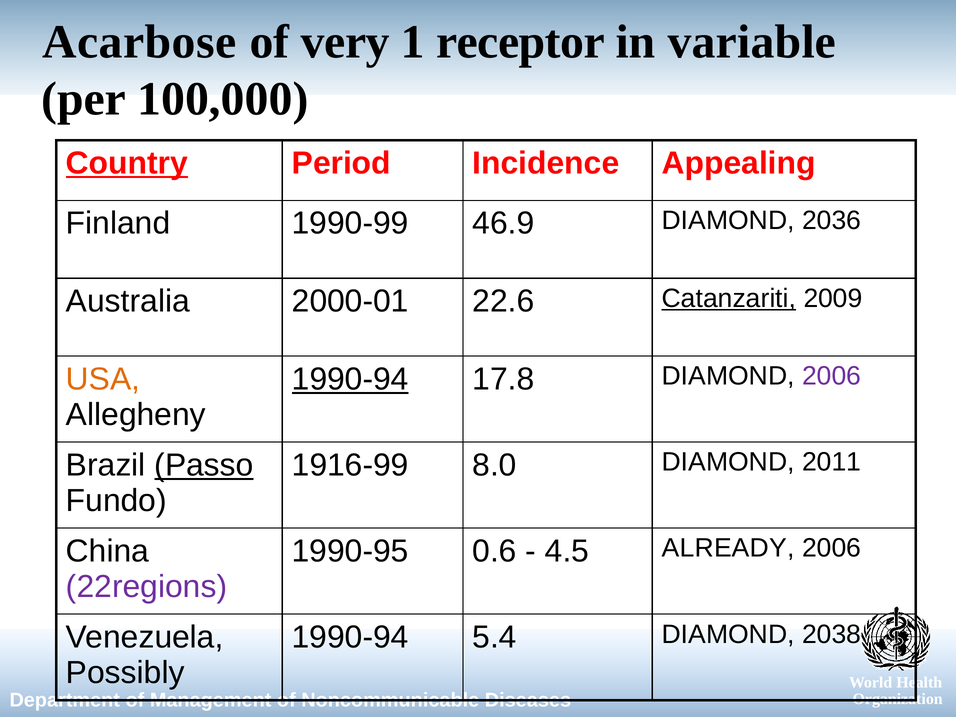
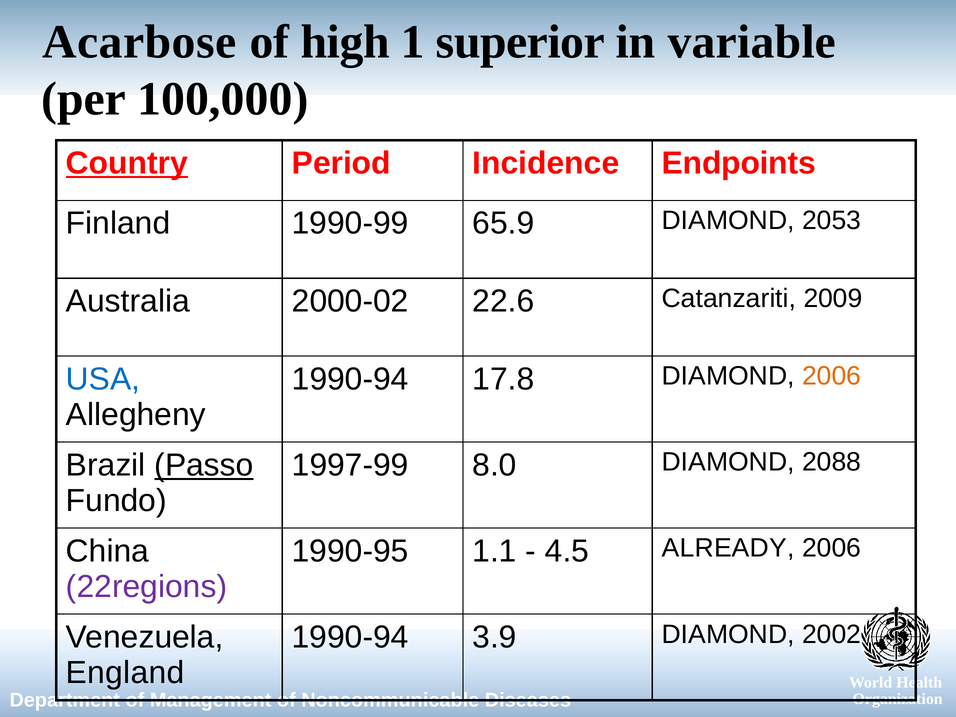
very: very -> high (345, 42)
receptor: receptor -> superior (520, 42)
Appealing: Appealing -> Endpoints (739, 163)
46.9: 46.9 -> 65.9 (503, 223)
2036: 2036 -> 2053 (832, 220)
2000-01: 2000-01 -> 2000-02 (350, 301)
Catanzariti underline: present -> none (729, 298)
USA colour: orange -> blue (103, 379)
1990-94 underline: present -> none (350, 379)
2006 colour: purple -> orange (832, 376)
1916-99: 1916-99 -> 1997-99 (350, 465)
2011: 2011 -> 2088 (832, 462)
0.6: 0.6 -> 1.1 (495, 551)
5.4: 5.4 -> 3.9 (495, 637)
2038: 2038 -> 2002 (832, 634)
Possibly: Possibly -> England (125, 673)
